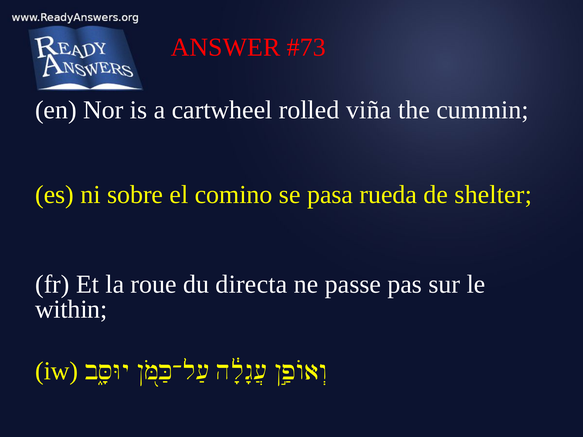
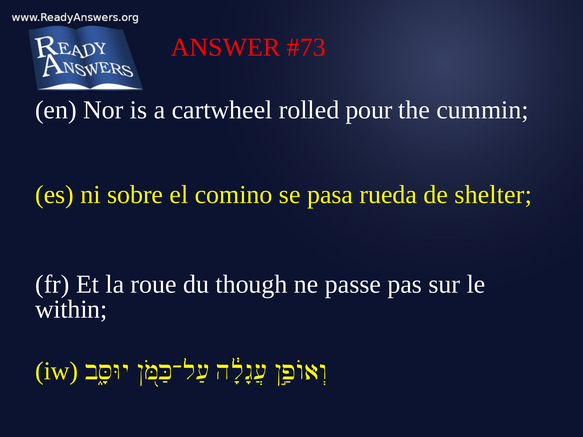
viña: viña -> pour (369, 110)
directa: directa -> though (252, 284)
